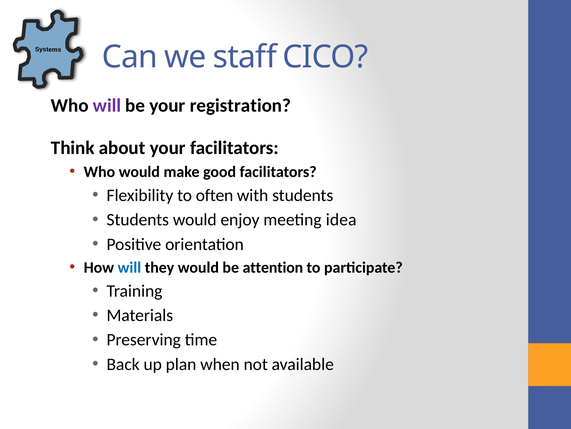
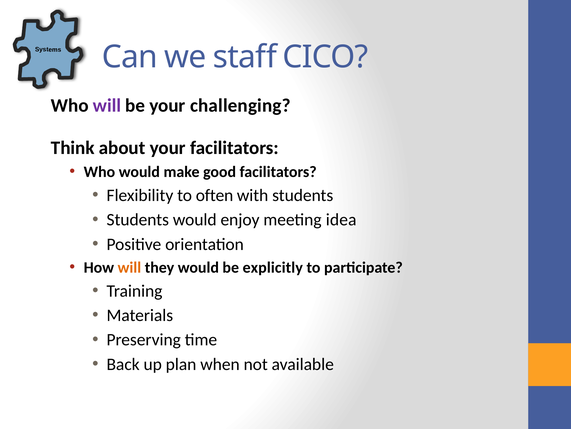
registration: registration -> challenging (240, 105)
will colour: blue -> orange (129, 267)
attention: attention -> explicitly (273, 267)
